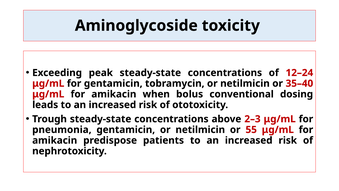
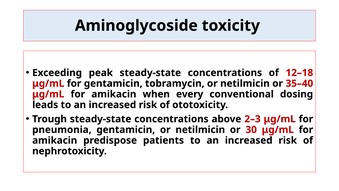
12–24: 12–24 -> 12–18 (299, 73)
bolus: bolus -> every (190, 94)
55: 55 -> 30 (251, 130)
